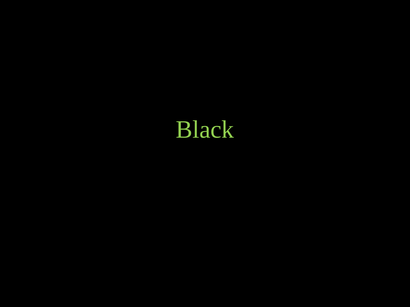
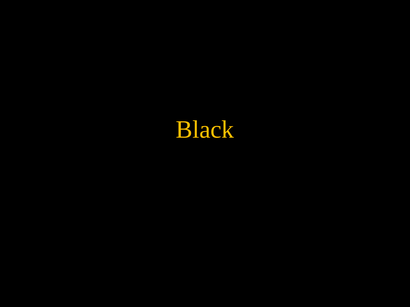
Black colour: light green -> yellow (205, 130)
